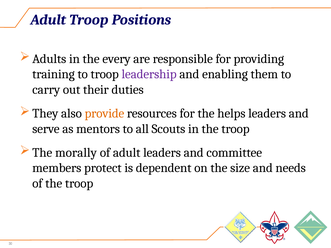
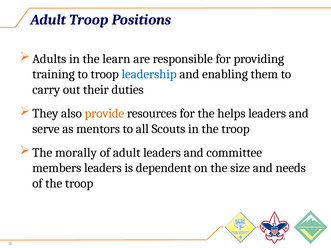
every: every -> learn (116, 59)
leadership colour: purple -> blue (149, 74)
members protect: protect -> leaders (103, 168)
